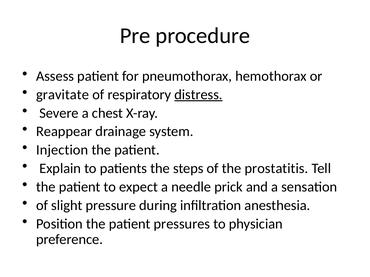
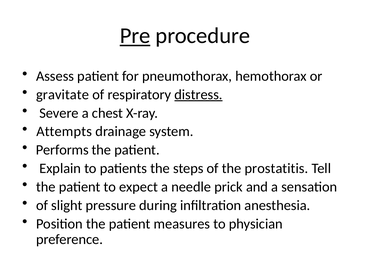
Pre underline: none -> present (135, 36)
Reappear: Reappear -> Attempts (64, 132)
Injection: Injection -> Performs (62, 150)
pressures: pressures -> measures (182, 224)
